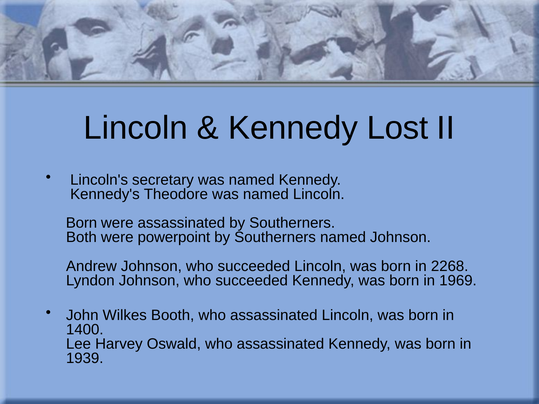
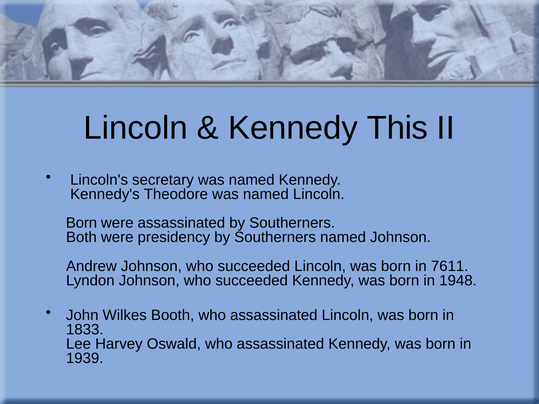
Lost: Lost -> This (398, 128)
powerpoint: powerpoint -> presidency (174, 237)
2268: 2268 -> 7611 (450, 266)
1969: 1969 -> 1948 (458, 281)
1400: 1400 -> 1833 (85, 330)
